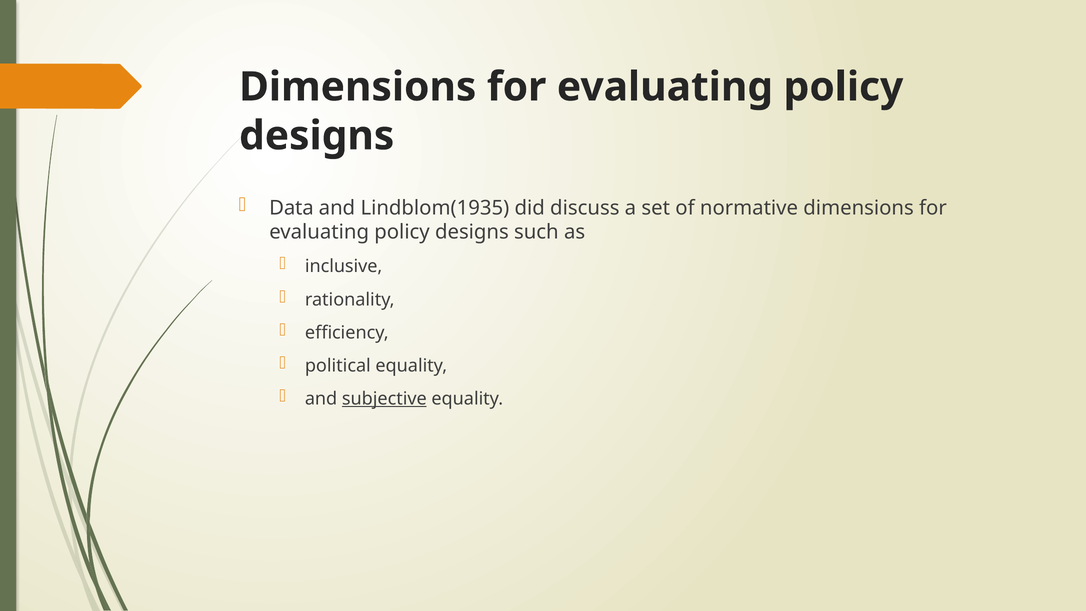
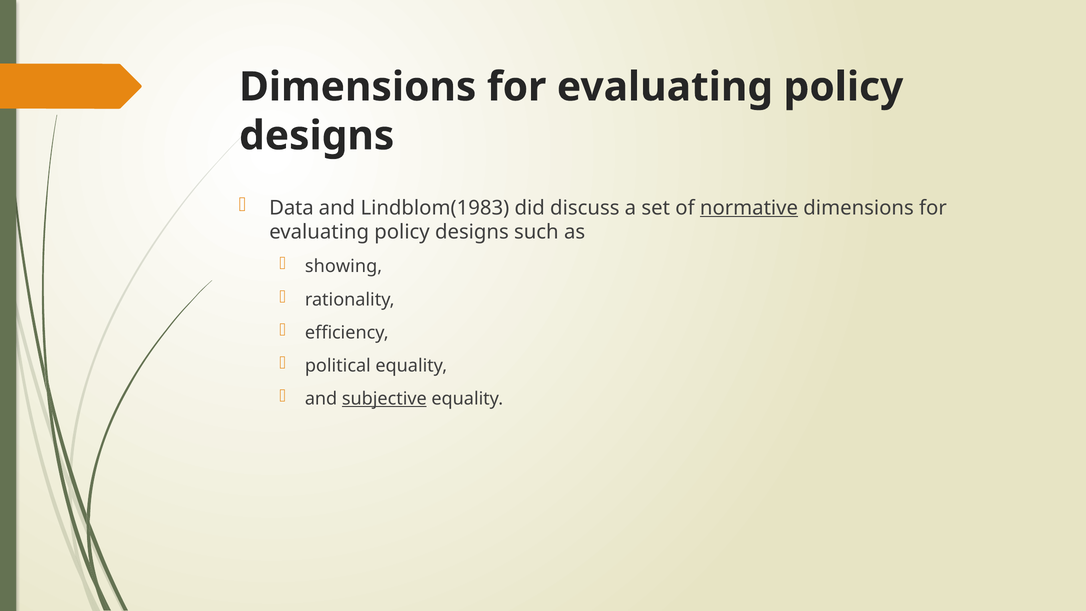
Lindblom(1935: Lindblom(1935 -> Lindblom(1983 (435, 208)
normative underline: none -> present (749, 208)
inclusive: inclusive -> showing (344, 266)
